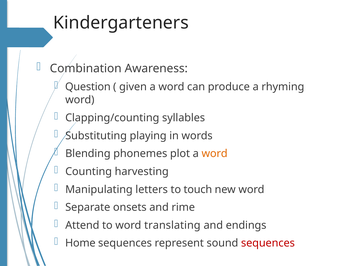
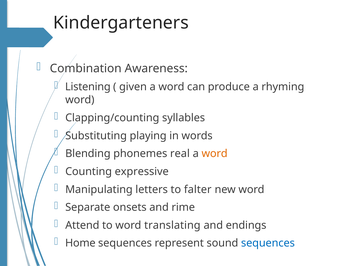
Question: Question -> Listening (88, 87)
plot: plot -> real (180, 153)
harvesting: harvesting -> expressive (142, 171)
touch: touch -> falter (198, 189)
sequences colour: red -> blue (268, 243)
